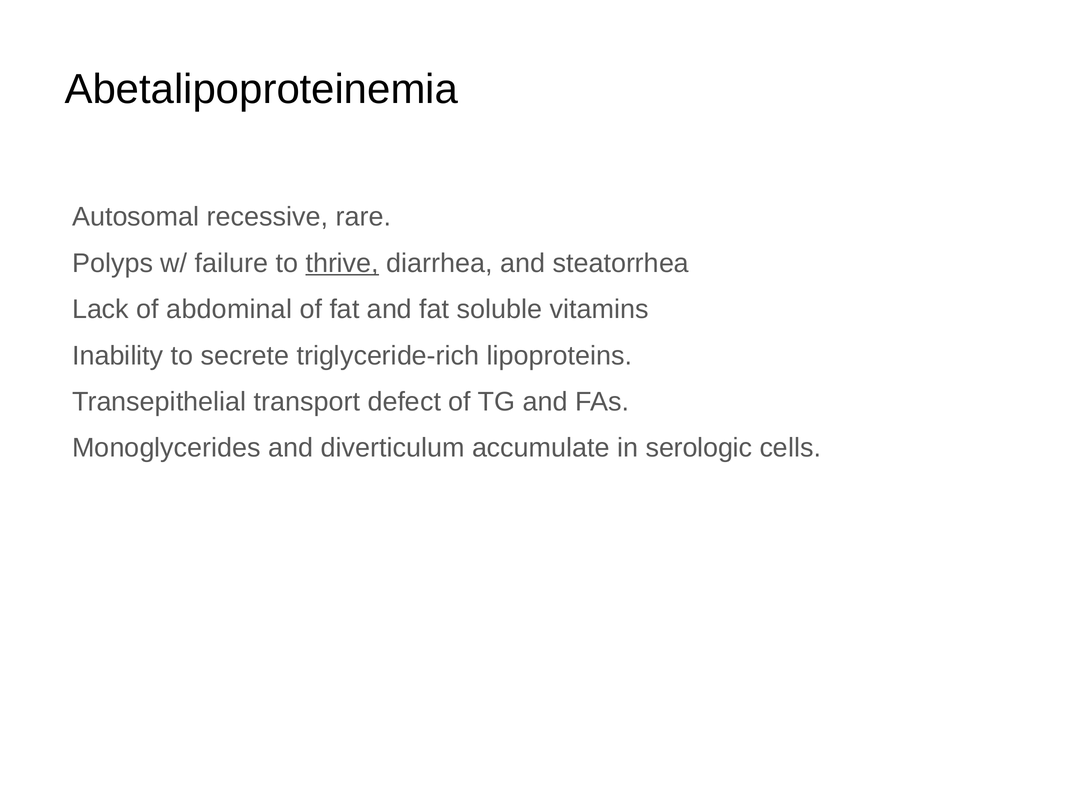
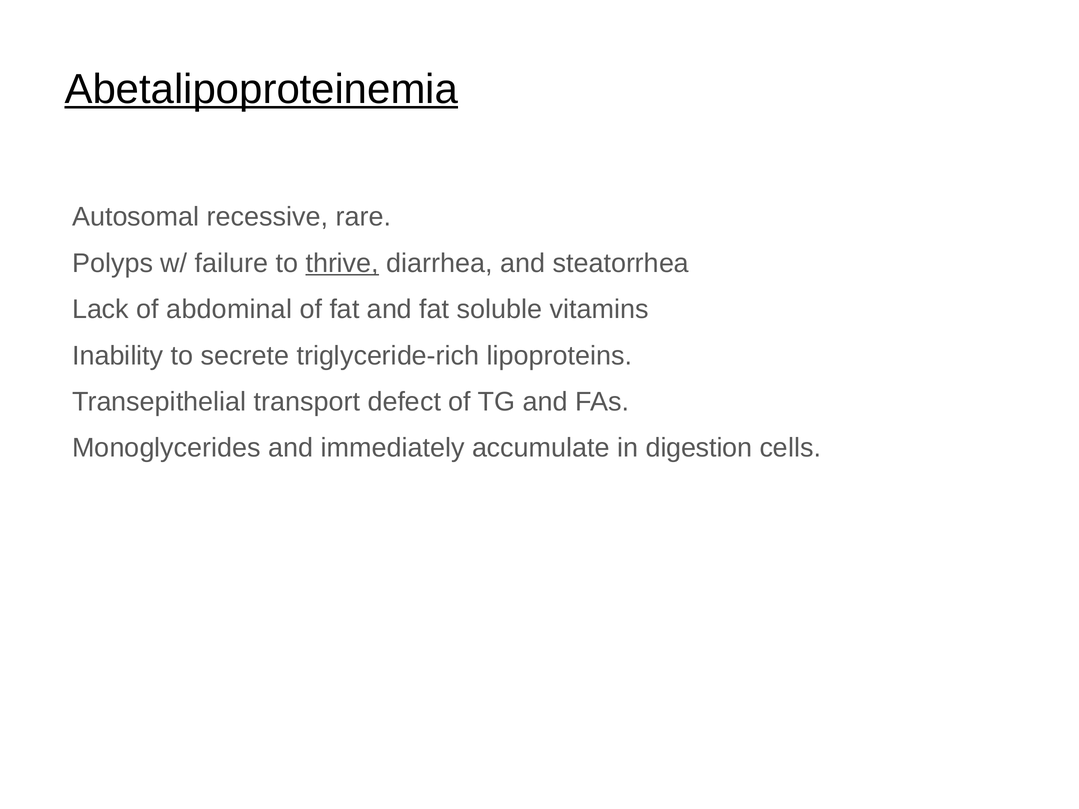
Abetalipoproteinemia underline: none -> present (261, 89)
diverticulum: diverticulum -> immediately (393, 448)
serologic: serologic -> digestion (699, 448)
